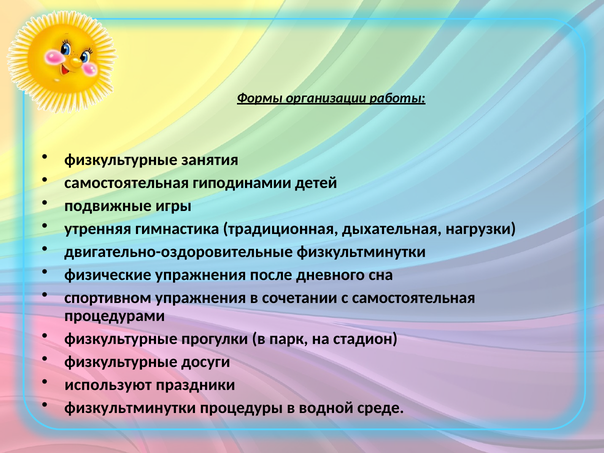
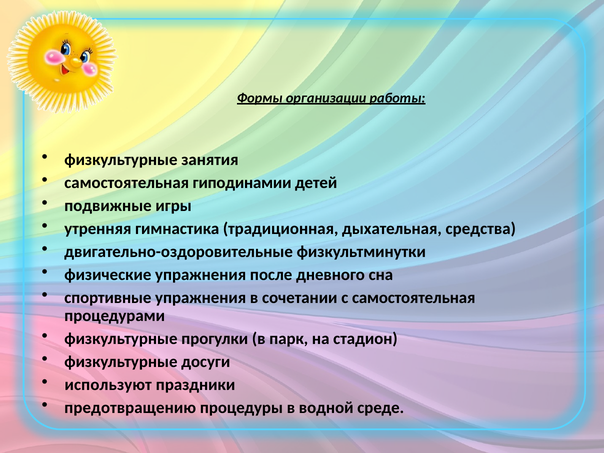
нагрузки: нагрузки -> средства (481, 229)
спортивном: спортивном -> спортивные (108, 298)
физкультминутки: физкультминутки -> предотвращению (130, 408)
